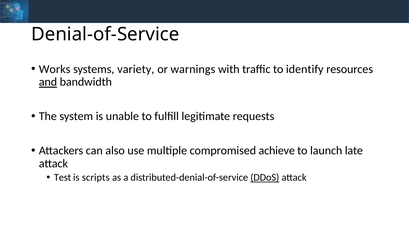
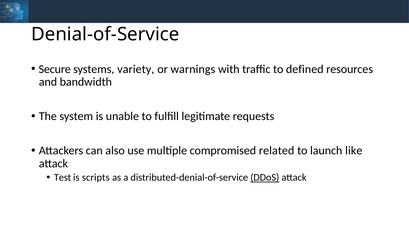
Works: Works -> Secure (55, 69)
identify: identify -> defined (305, 69)
and underline: present -> none (48, 82)
achieve: achieve -> related (277, 151)
late: late -> like (354, 151)
